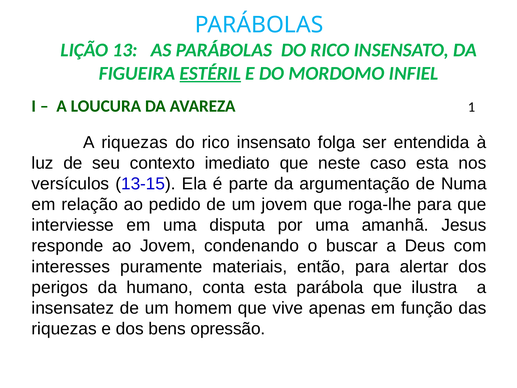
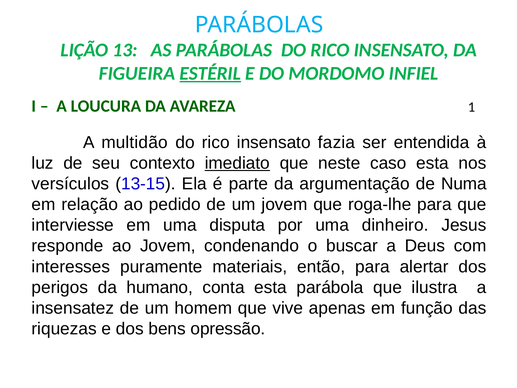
A riquezas: riquezas -> multidão (135, 142)
folga: folga -> fazia (337, 142)
imediato underline: none -> present (237, 163)
amanhã: amanhã -> dinheiro (395, 225)
